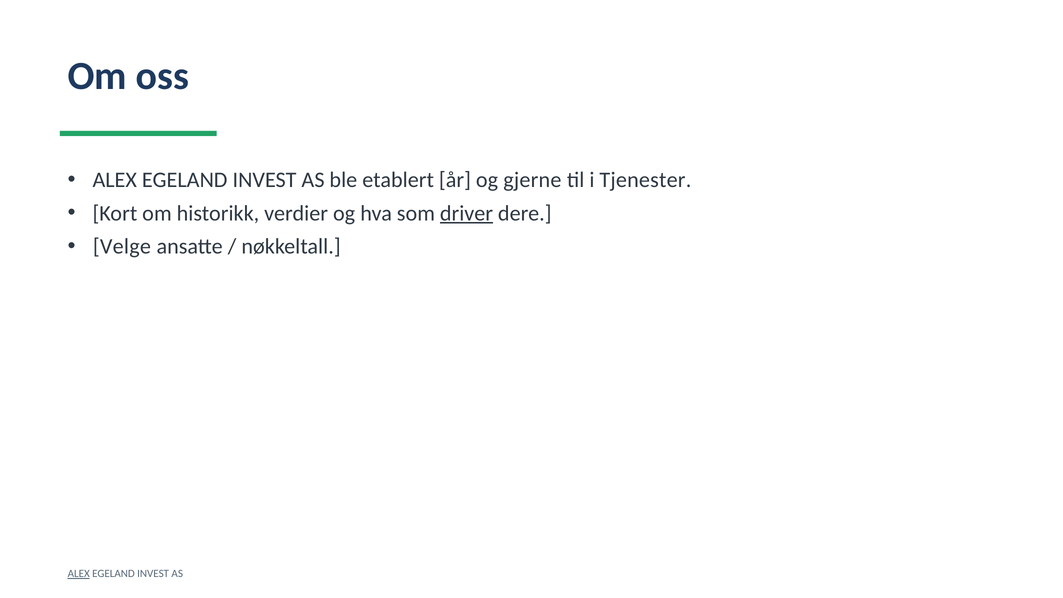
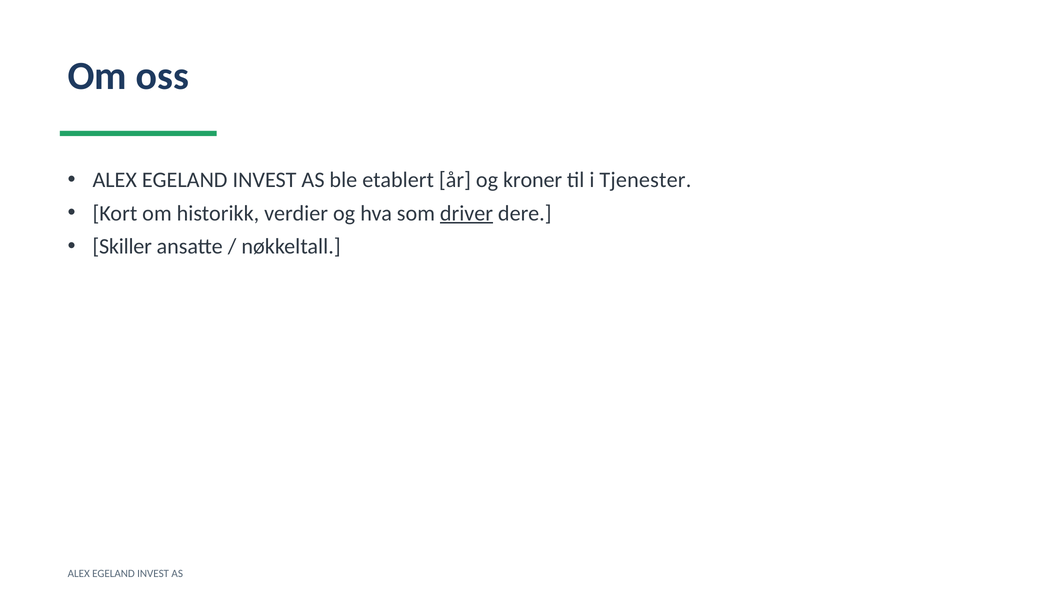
gjerne: gjerne -> kroner (533, 180)
Velge: Velge -> Skiller (122, 247)
ALEX underline: present -> none (79, 574)
